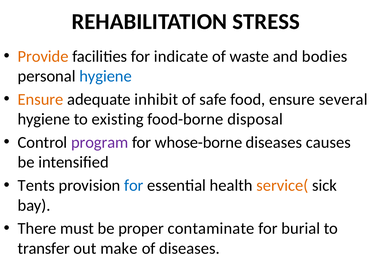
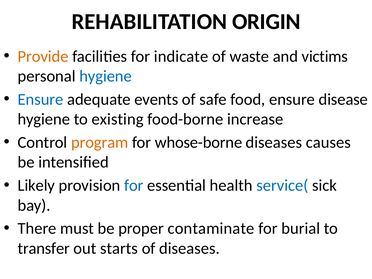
STRESS: STRESS -> ORIGIN (266, 22)
bodies: bodies -> victims (325, 56)
Ensure colour: orange -> blue (41, 99)
inhibit: inhibit -> events (156, 99)
several: several -> disease (343, 99)
disposal: disposal -> increase (255, 119)
program colour: purple -> orange (100, 142)
Tents: Tents -> Likely (36, 185)
service( colour: orange -> blue (282, 185)
make: make -> starts (119, 248)
